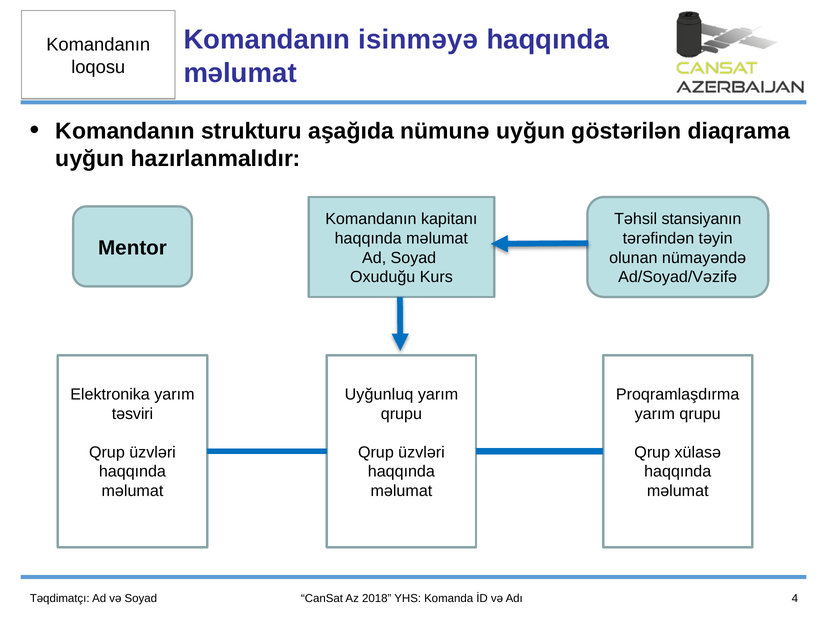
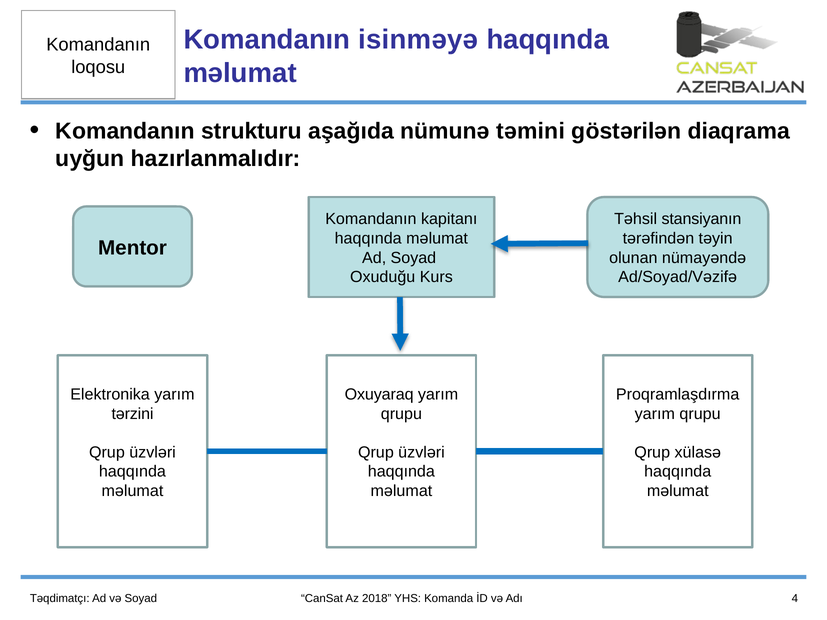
nümunə uyğun: uyğun -> təmini (531, 131)
Uyğunluq: Uyğunluq -> Oxuyaraq (379, 395)
təsviri: təsviri -> tərzini (133, 414)
